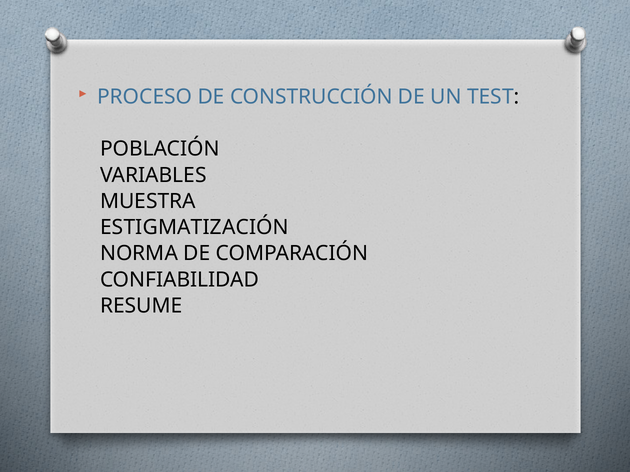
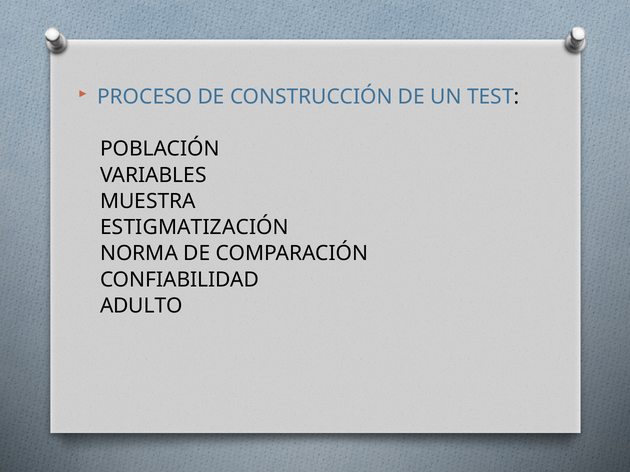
RESUME: RESUME -> ADULTO (141, 306)
